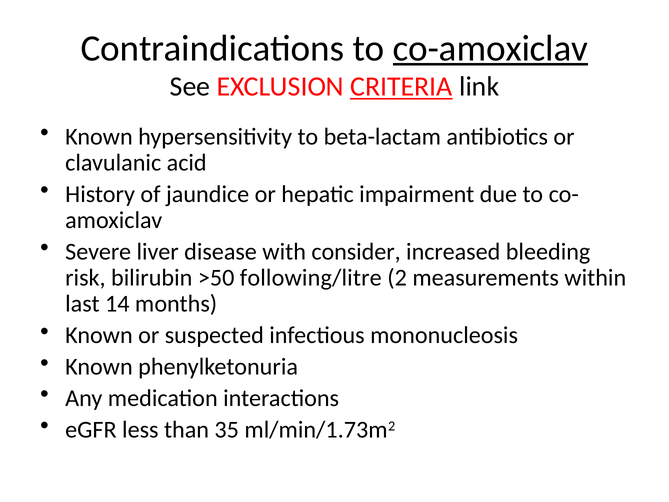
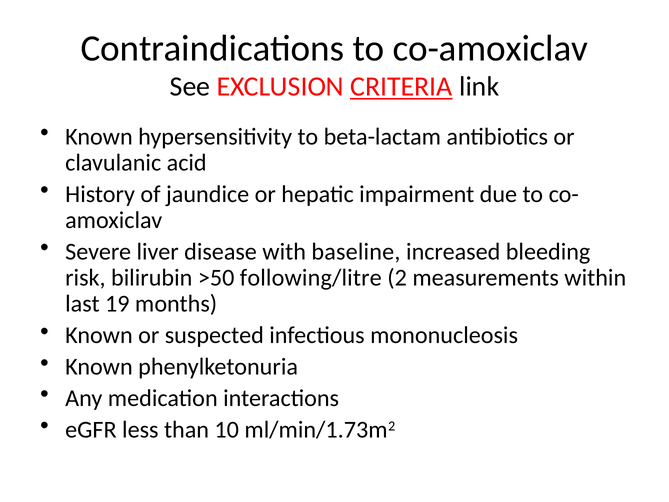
co-amoxiclav underline: present -> none (490, 48)
consider: consider -> baseline (356, 252)
14: 14 -> 19 (117, 304)
35: 35 -> 10 (227, 429)
